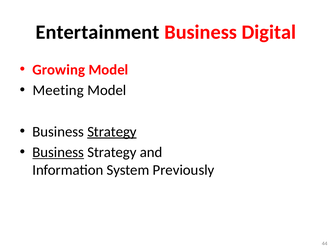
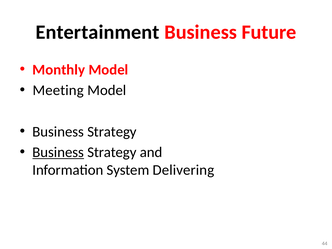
Digital: Digital -> Future (269, 32)
Growing: Growing -> Monthly (59, 70)
Strategy underline: present -> none (112, 132)
Previously: Previously -> Delivering (183, 170)
